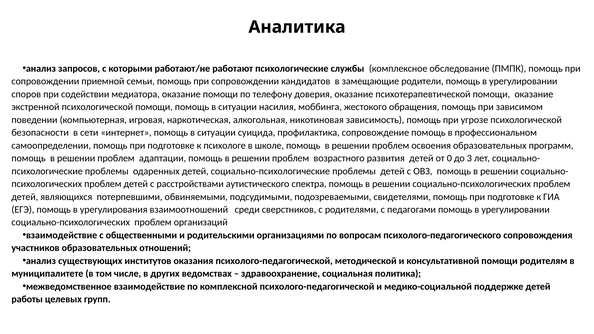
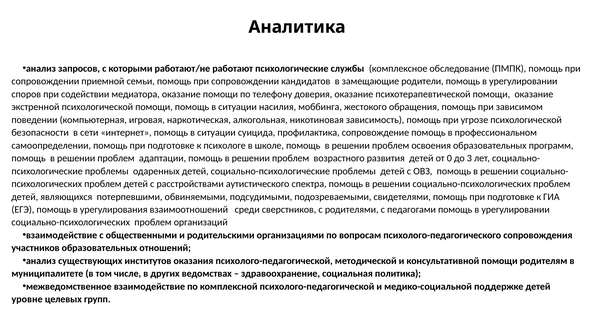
работы: работы -> уровне (27, 299)
